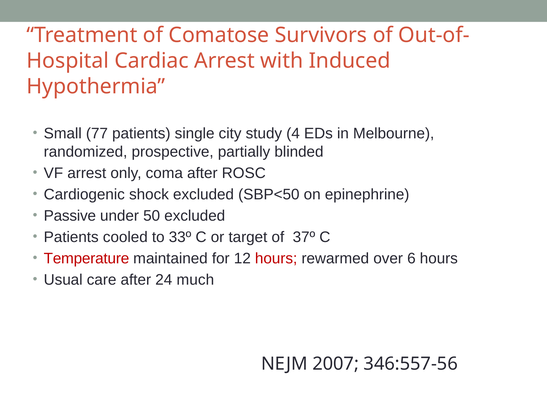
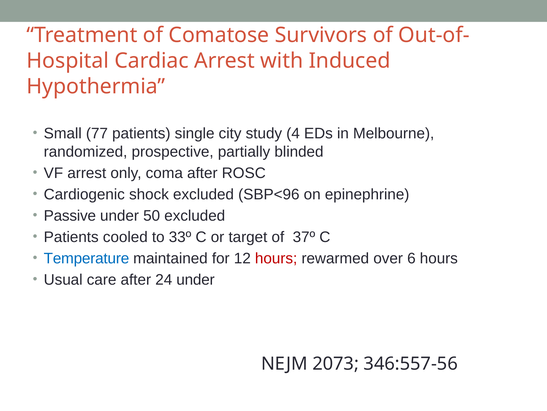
SBP<50: SBP<50 -> SBP<96 (269, 194)
Temperature colour: red -> blue (86, 258)
24 much: much -> under (196, 279)
2007: 2007 -> 2073 (336, 363)
